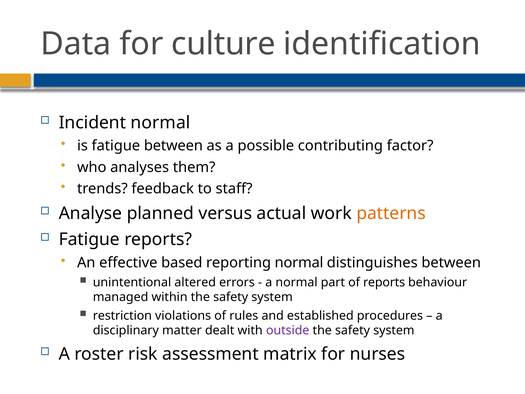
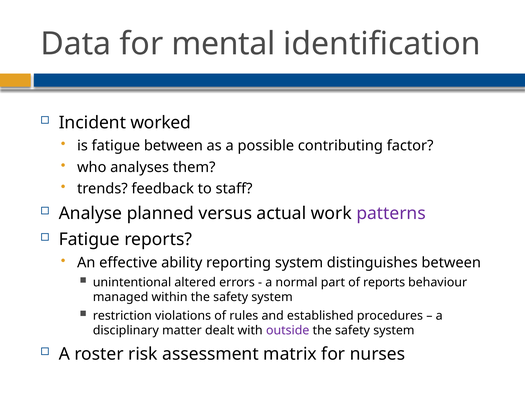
culture: culture -> mental (223, 44)
Incident normal: normal -> worked (161, 123)
patterns colour: orange -> purple (391, 213)
based: based -> ability (182, 262)
reporting normal: normal -> system (299, 262)
